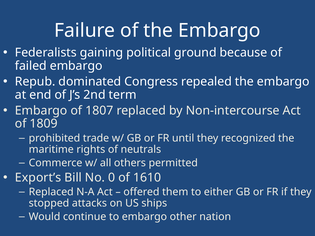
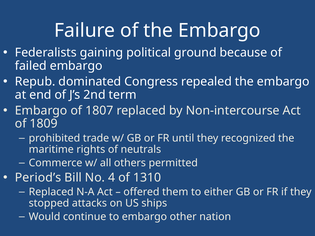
Export’s: Export’s -> Period’s (38, 178)
0: 0 -> 4 (112, 178)
1610: 1610 -> 1310 (147, 178)
